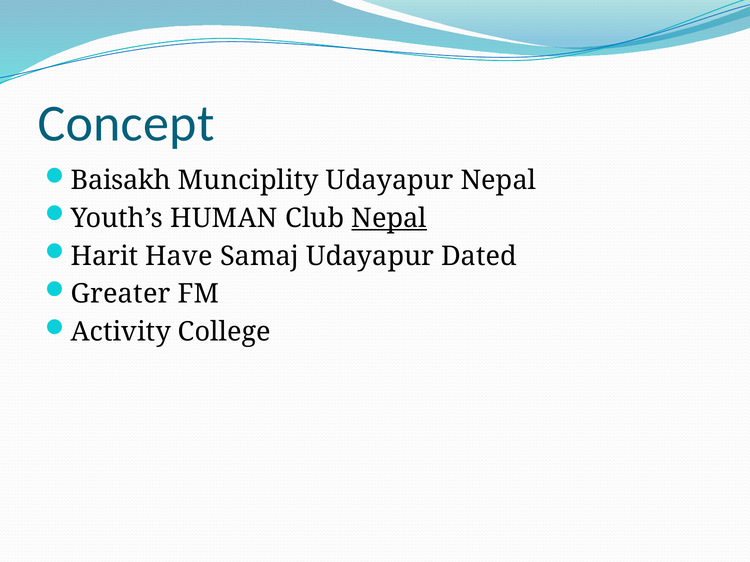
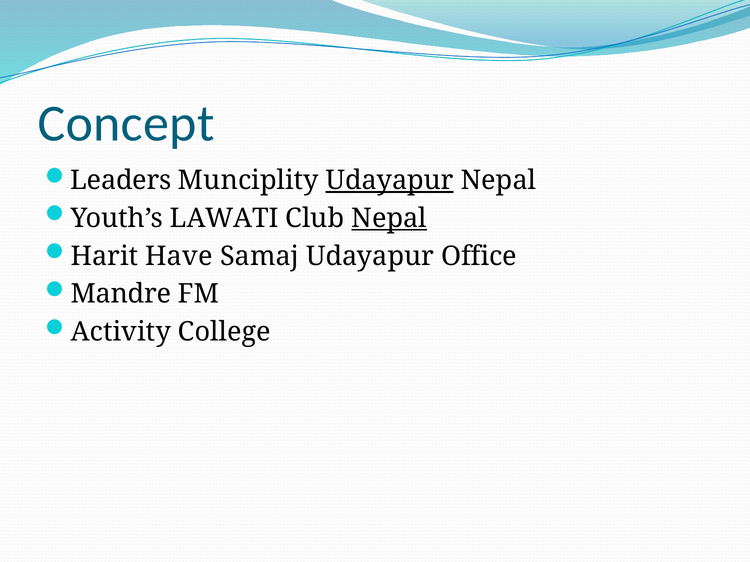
Baisakh: Baisakh -> Leaders (121, 181)
Udayapur underline: none -> present (390, 181)
HUMAN: HUMAN -> LAWATI (224, 218)
Dated: Dated -> Office (479, 256)
Greater: Greater -> Mandre (121, 294)
